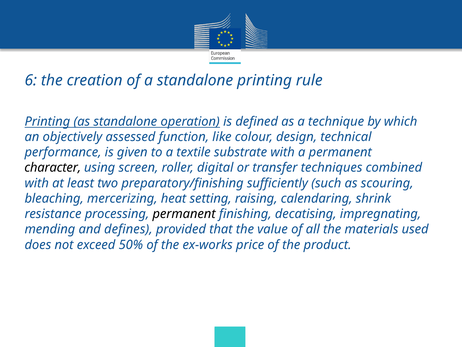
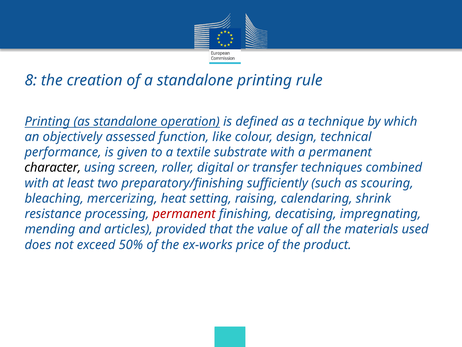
6: 6 -> 8 (31, 80)
permanent colour: black -> red (184, 214)
defines: defines -> articles (128, 229)
